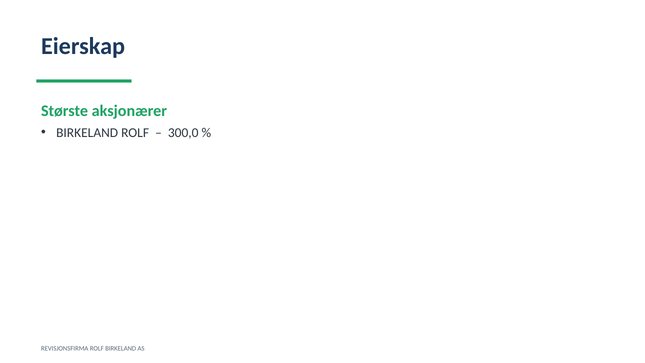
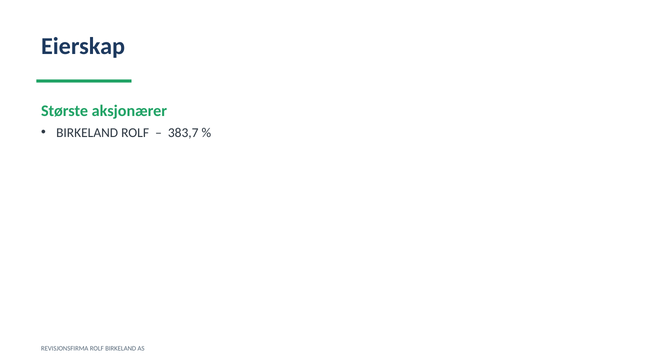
300,0: 300,0 -> 383,7 (183, 133)
